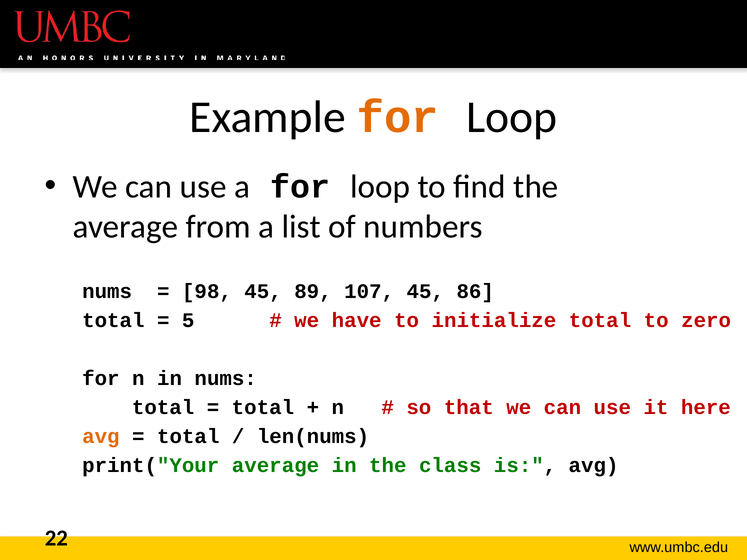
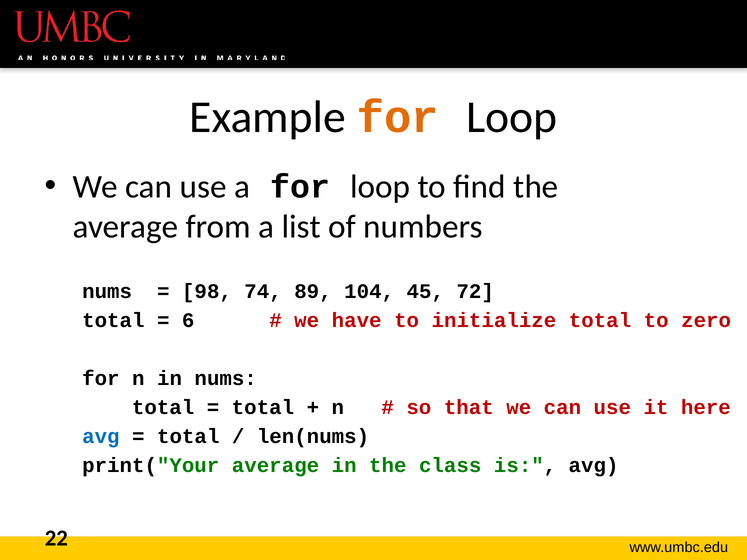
98 45: 45 -> 74 (263, 291)
107: 107 -> 104 (369, 291)
86: 86 -> 72 (475, 291)
5: 5 -> 6 (188, 320)
avg colour: orange -> blue (101, 437)
